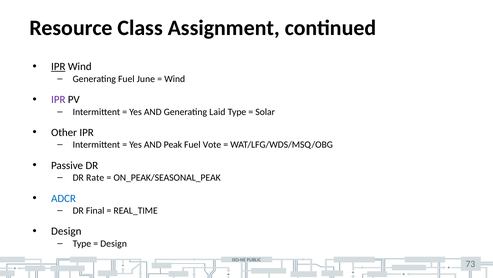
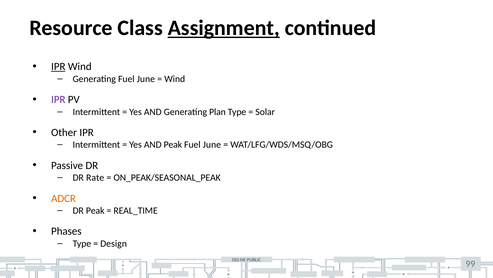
Assignment underline: none -> present (224, 28)
Laid: Laid -> Plan (217, 112)
Vote: Vote -> June (212, 144)
ADCR colour: blue -> orange (64, 198)
DR Final: Final -> Peak (95, 210)
Design: Design -> Phases (66, 231)
73: 73 -> 99 (470, 263)
